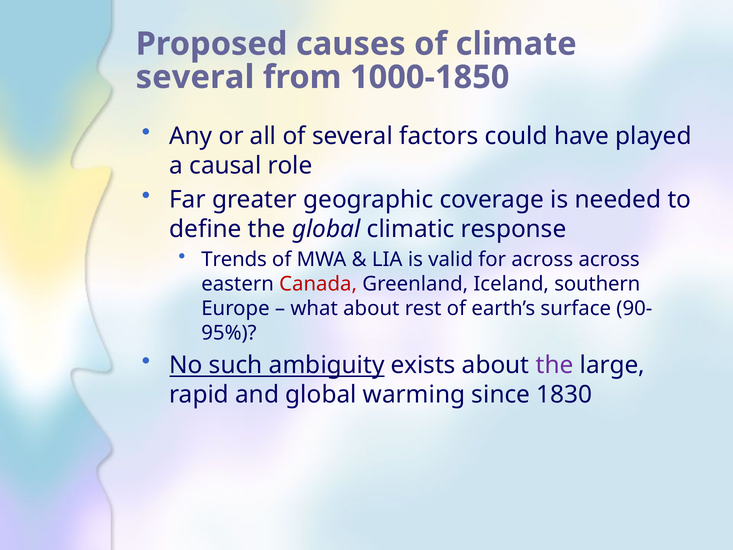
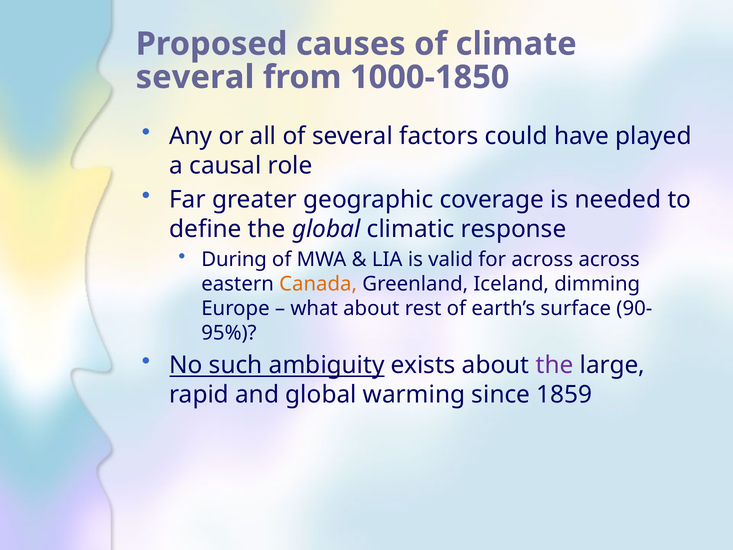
Trends: Trends -> During (234, 260)
Canada colour: red -> orange (318, 284)
southern: southern -> dimming (597, 284)
1830: 1830 -> 1859 (564, 394)
